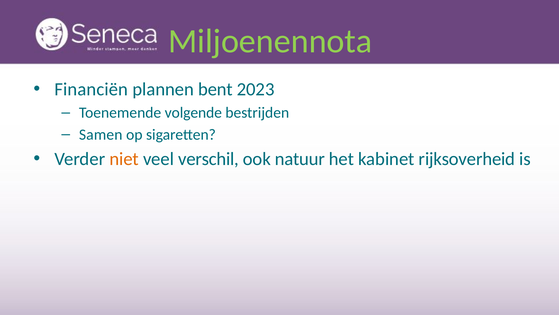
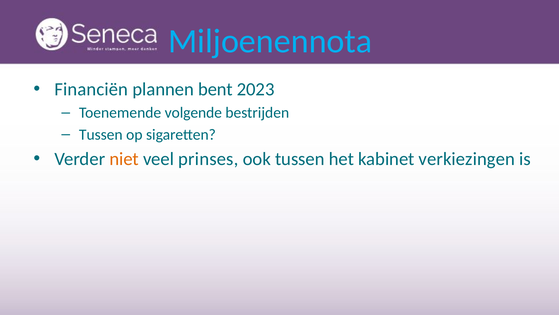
Miljoenennota colour: light green -> light blue (270, 41)
Samen: Samen -> Tussen (101, 134)
verschil: verschil -> prinses (208, 159)
ook natuur: natuur -> tussen (300, 159)
rijksoverheid: rijksoverheid -> verkiezingen (467, 159)
